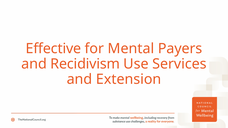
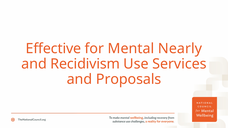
Payers: Payers -> Nearly (180, 49)
Extension: Extension -> Proposals (129, 79)
